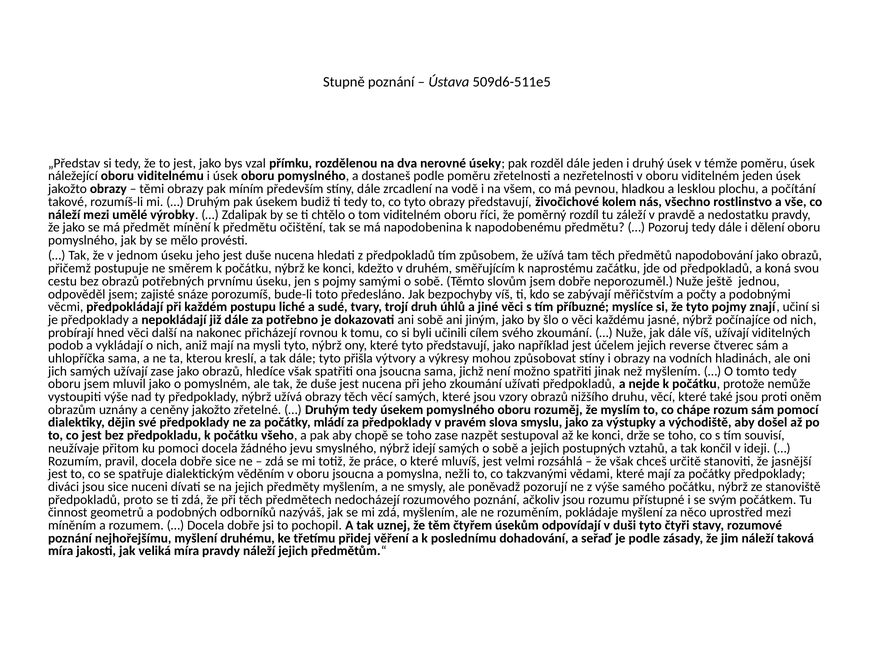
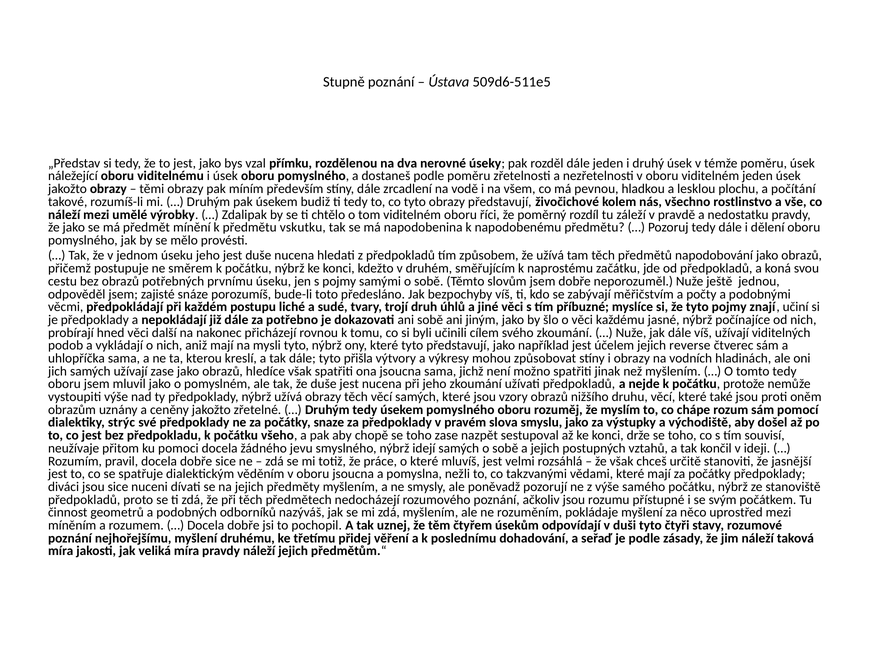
očištění: očištění -> vskutku (303, 227)
dějin: dějin -> strýc (121, 422)
mládí: mládí -> snaze (329, 422)
